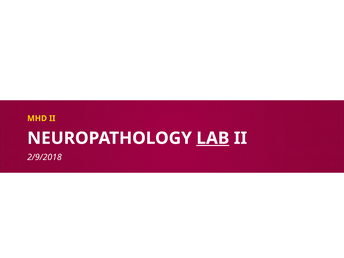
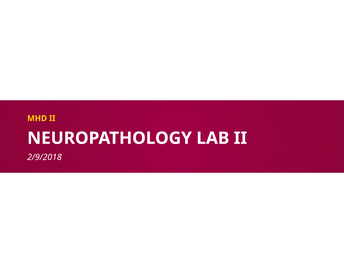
LAB underline: present -> none (213, 138)
